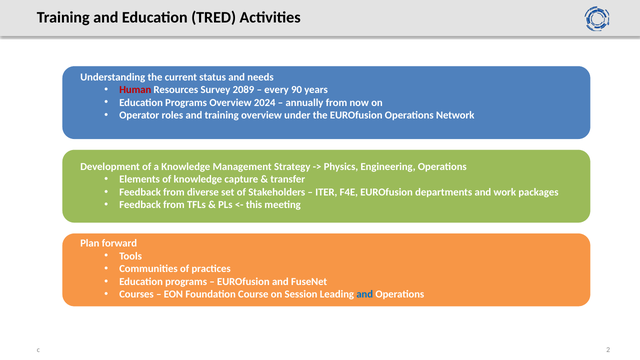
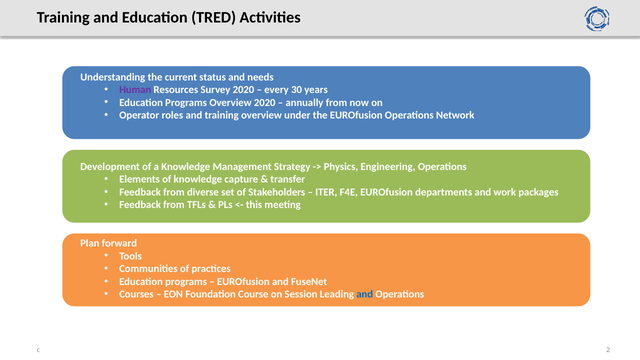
Human colour: red -> purple (135, 90)
Survey 2089: 2089 -> 2020 (243, 90)
90: 90 -> 30 (297, 90)
Overview 2024: 2024 -> 2020 (265, 103)
